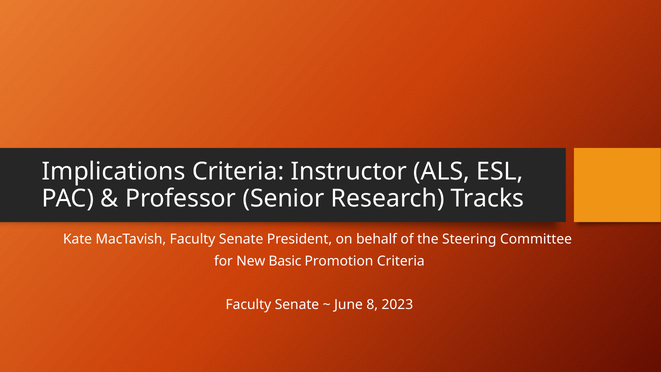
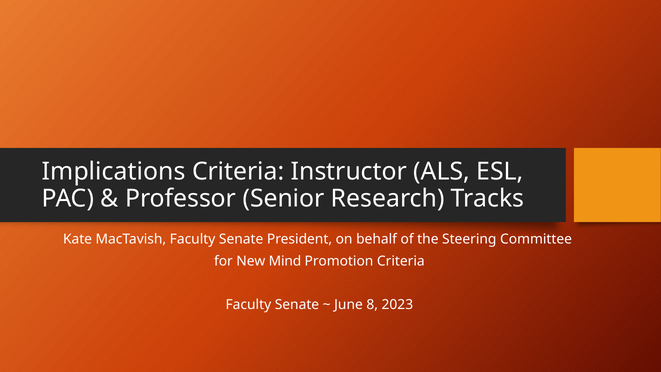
Basic: Basic -> Mind (285, 261)
